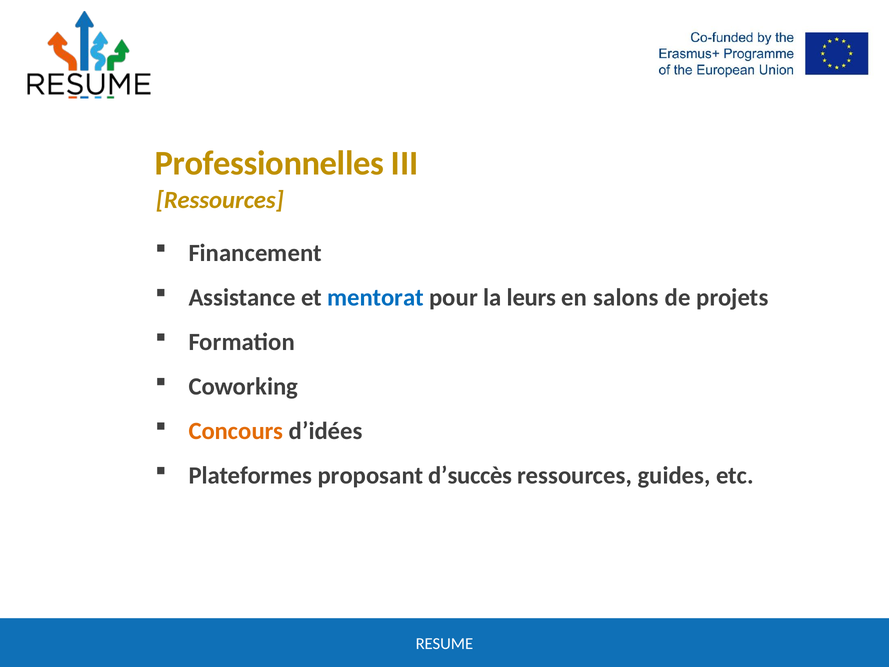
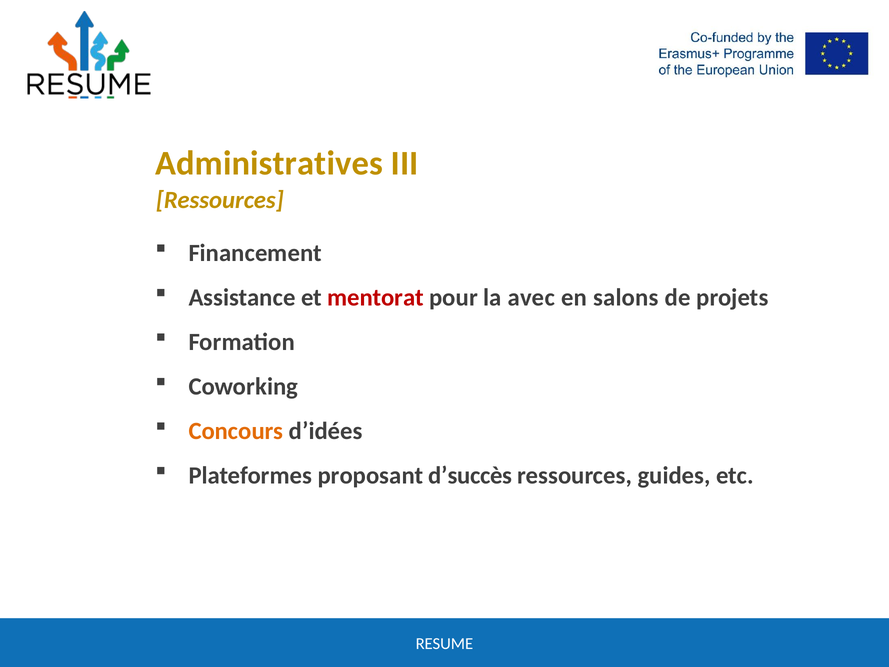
Professionnelles: Professionnelles -> Administratives (269, 163)
mentorat colour: blue -> red (376, 298)
leurs: leurs -> avec (531, 298)
